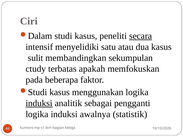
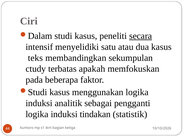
sulit: sulit -> teks (35, 58)
induksi underline: present -> none (39, 103)
awalnya: awalnya -> tindakan (95, 114)
